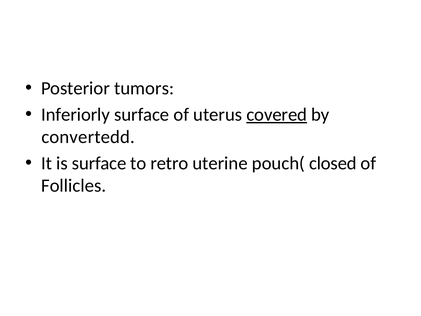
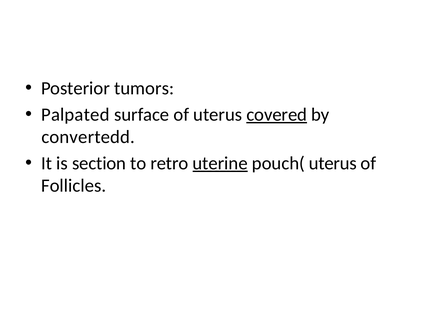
Inferiorly: Inferiorly -> Palpated (75, 115)
is surface: surface -> section (99, 163)
uterine underline: none -> present (220, 163)
pouch( closed: closed -> uterus (333, 163)
